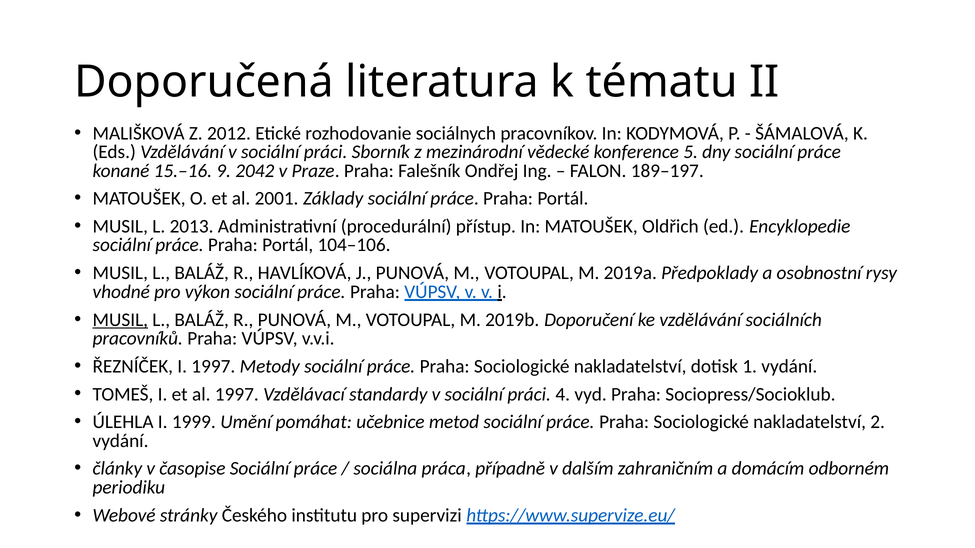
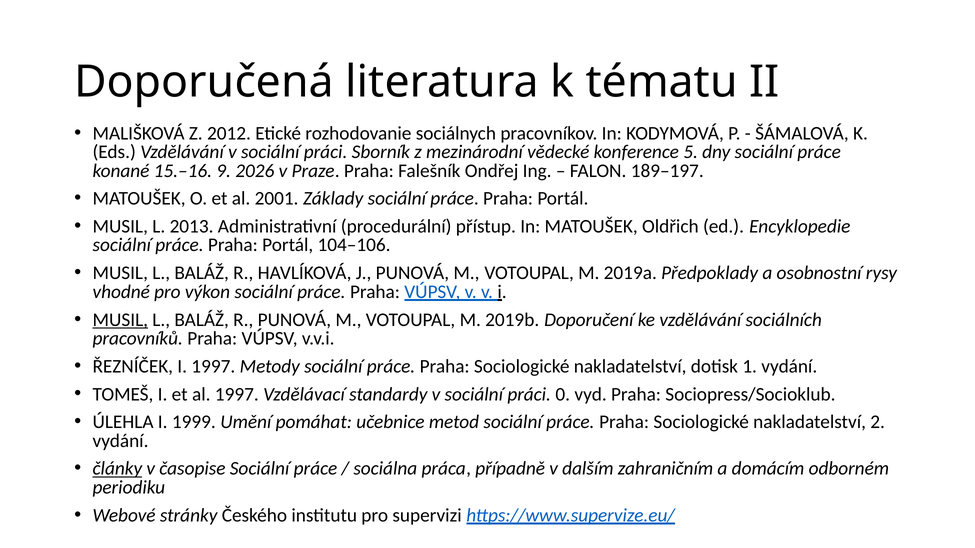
2042: 2042 -> 2026 (255, 171)
4: 4 -> 0 (563, 394)
články underline: none -> present (117, 469)
